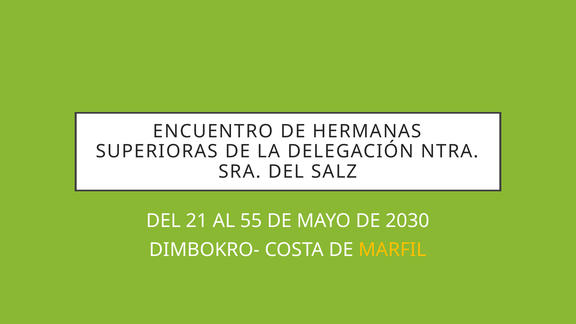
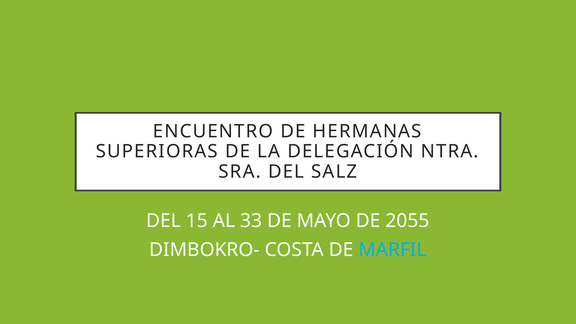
21: 21 -> 15 (197, 221)
55: 55 -> 33 (251, 221)
2030: 2030 -> 2055 (408, 221)
MARFIL colour: yellow -> light blue (392, 250)
